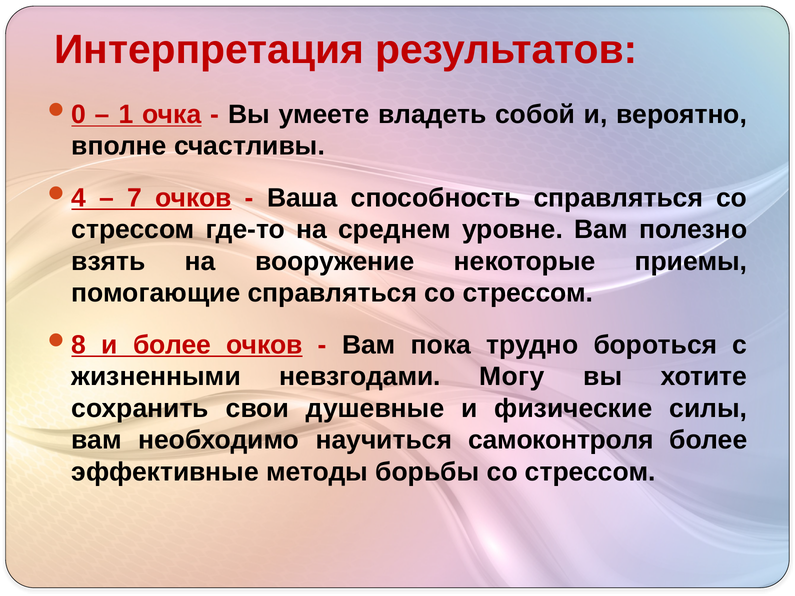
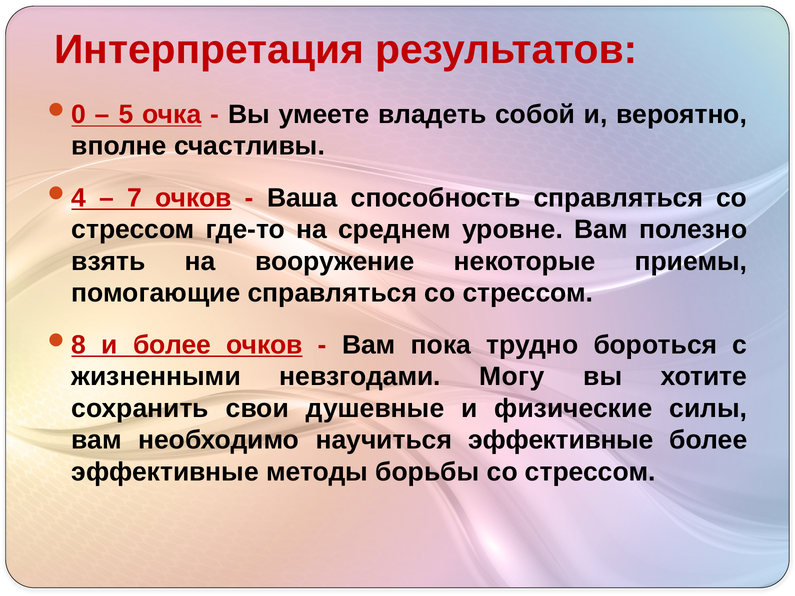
1: 1 -> 5 (126, 114)
научиться самоконтроля: самоконтроля -> эффективные (561, 440)
